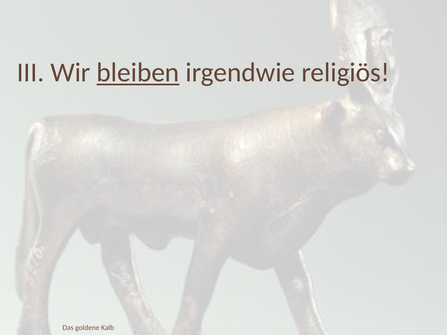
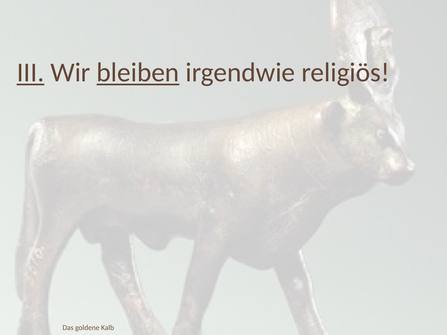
III underline: none -> present (30, 73)
